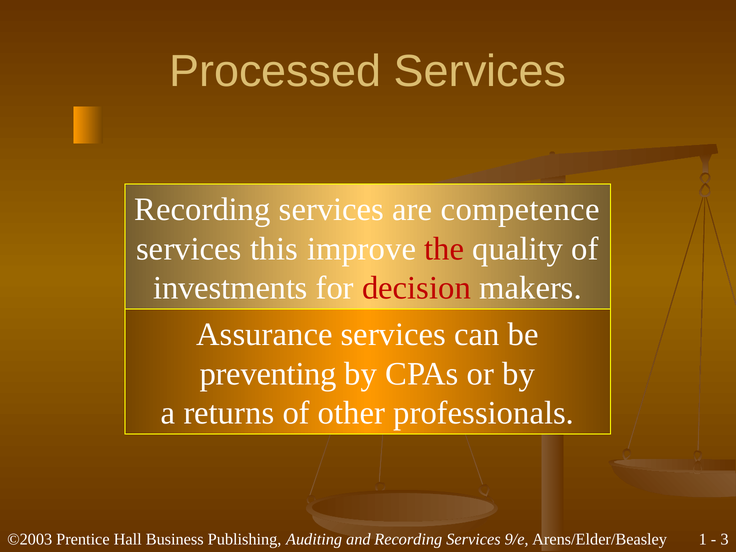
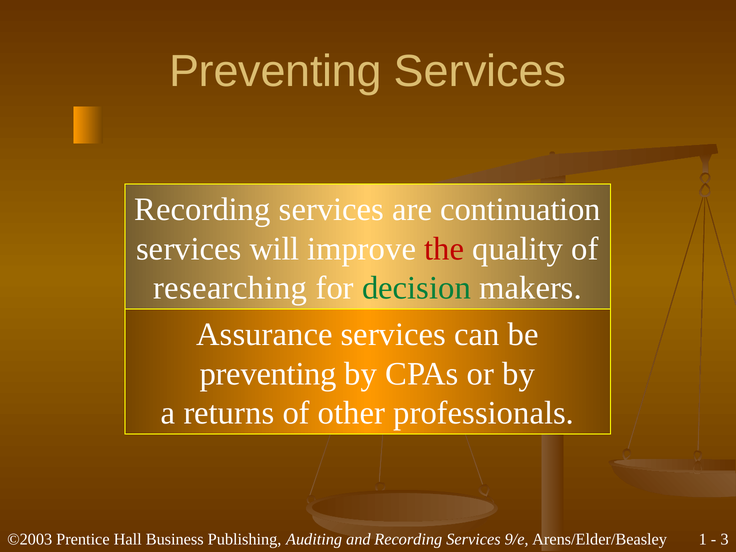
Processed: Processed -> Preventing (275, 72)
competence: competence -> continuation (521, 210)
this: this -> will (274, 249)
investments: investments -> researching (230, 288)
decision colour: red -> green (417, 288)
